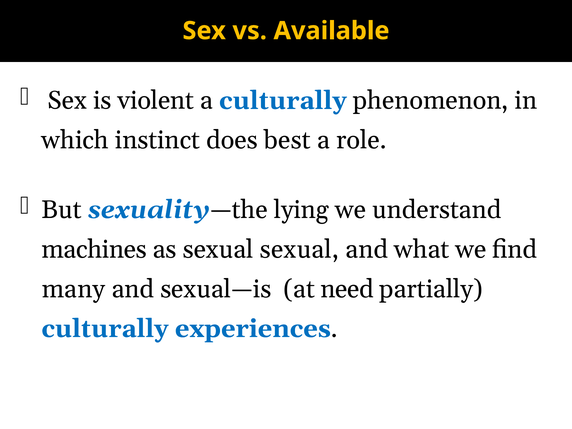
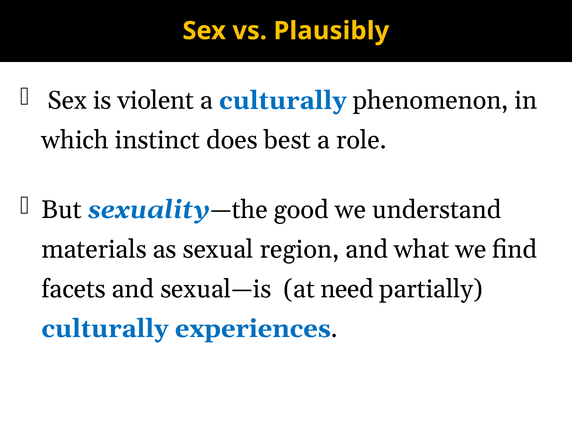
Available: Available -> Plausibly (331, 31)
lying: lying -> good (301, 210)
machines: machines -> materials (94, 249)
sexual sexual: sexual -> region (299, 249)
many: many -> facets (74, 289)
